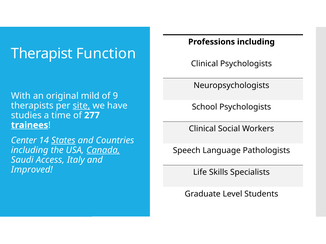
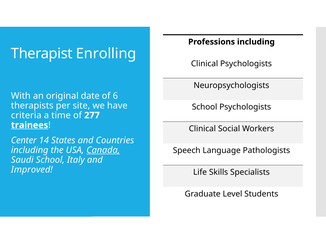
Function: Function -> Enrolling (106, 54)
mild: mild -> date (90, 96)
9: 9 -> 6 (115, 96)
site underline: present -> none (81, 106)
studies: studies -> criteria (26, 116)
States underline: present -> none (63, 141)
Saudi Access: Access -> School (50, 160)
